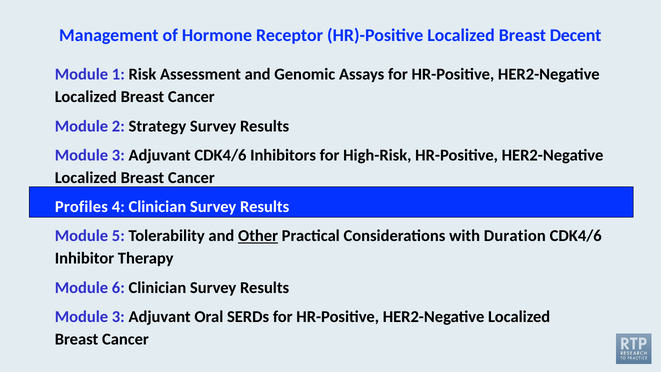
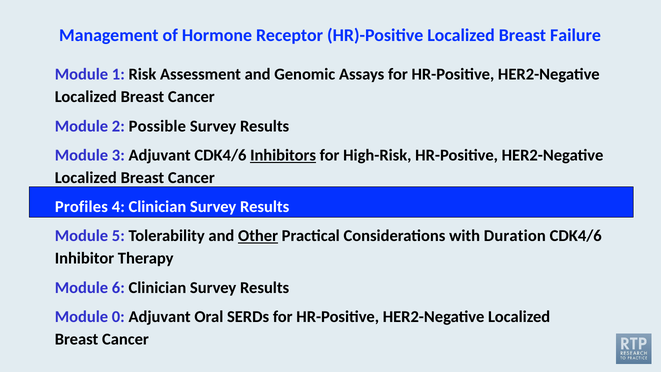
Decent: Decent -> Failure (576, 35)
Strategy: Strategy -> Possible (157, 126)
Inhibitors underline: none -> present (283, 155)
3: 3 -> 0 (118, 317)
